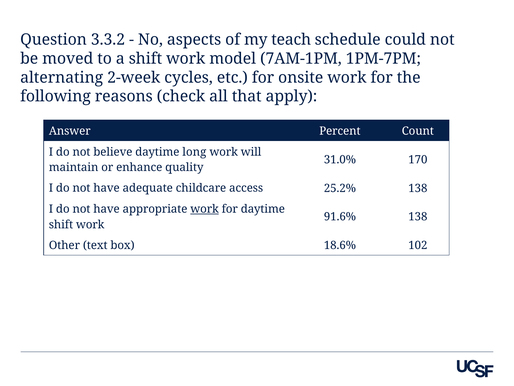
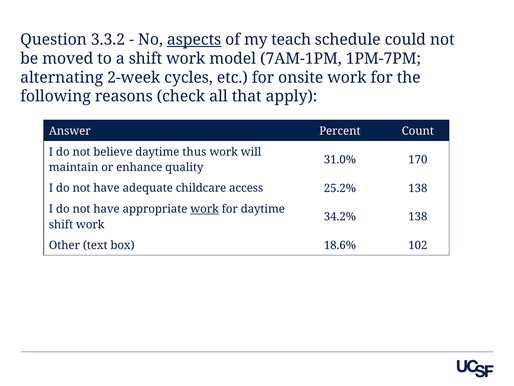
aspects underline: none -> present (194, 40)
long: long -> thus (194, 152)
91.6%: 91.6% -> 34.2% (340, 217)
